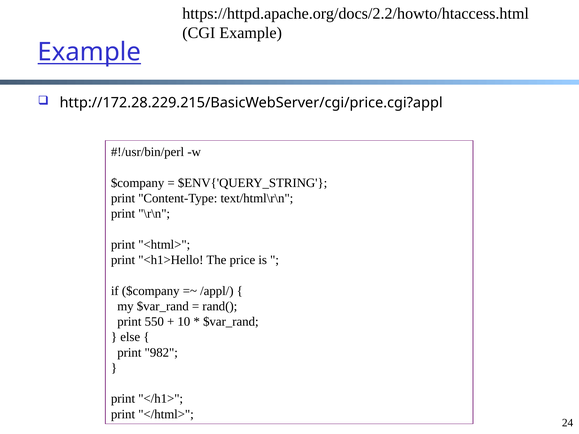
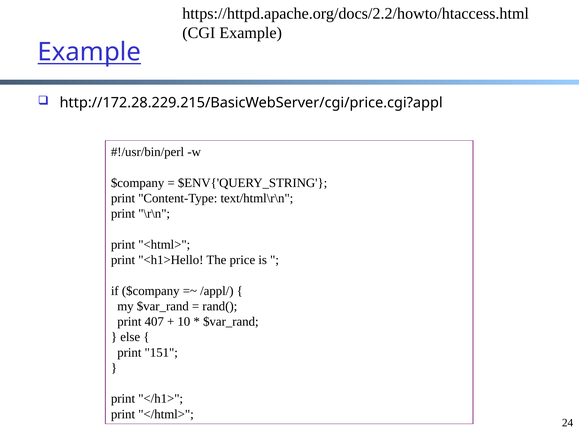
550: 550 -> 407 (154, 322)
982: 982 -> 151 (161, 353)
